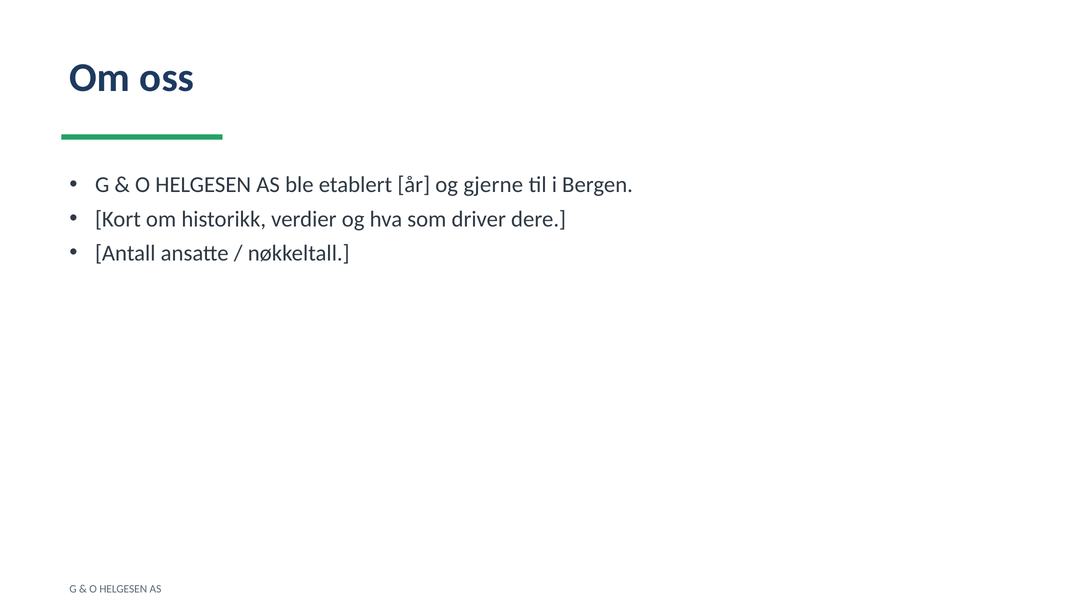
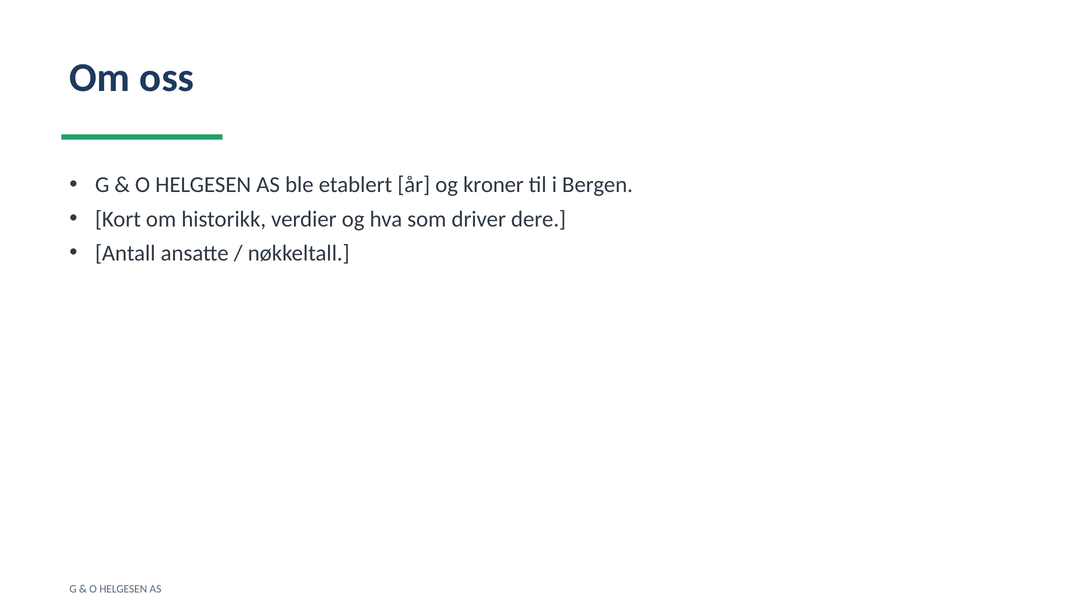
gjerne: gjerne -> kroner (493, 185)
